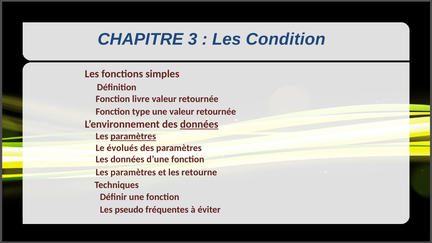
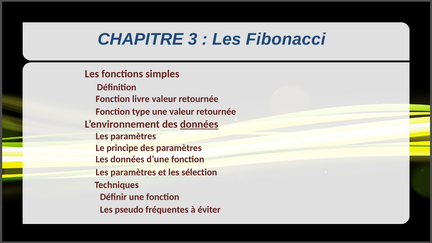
Condition: Condition -> Fibonacci (286, 39)
paramètres underline: present -> none (133, 136)
évolués: évolués -> principe (122, 148)
retourne: retourne -> sélection (199, 172)
